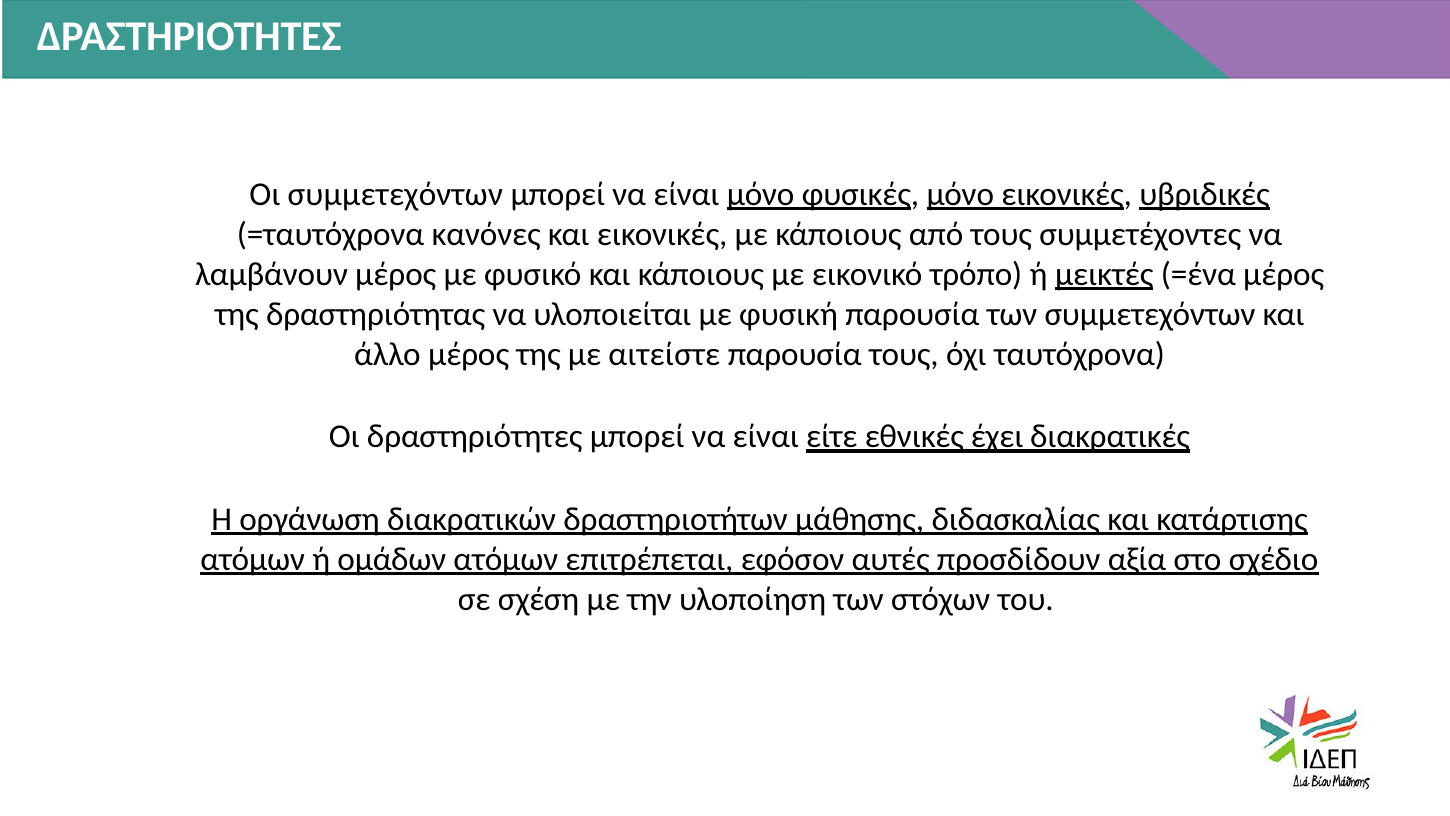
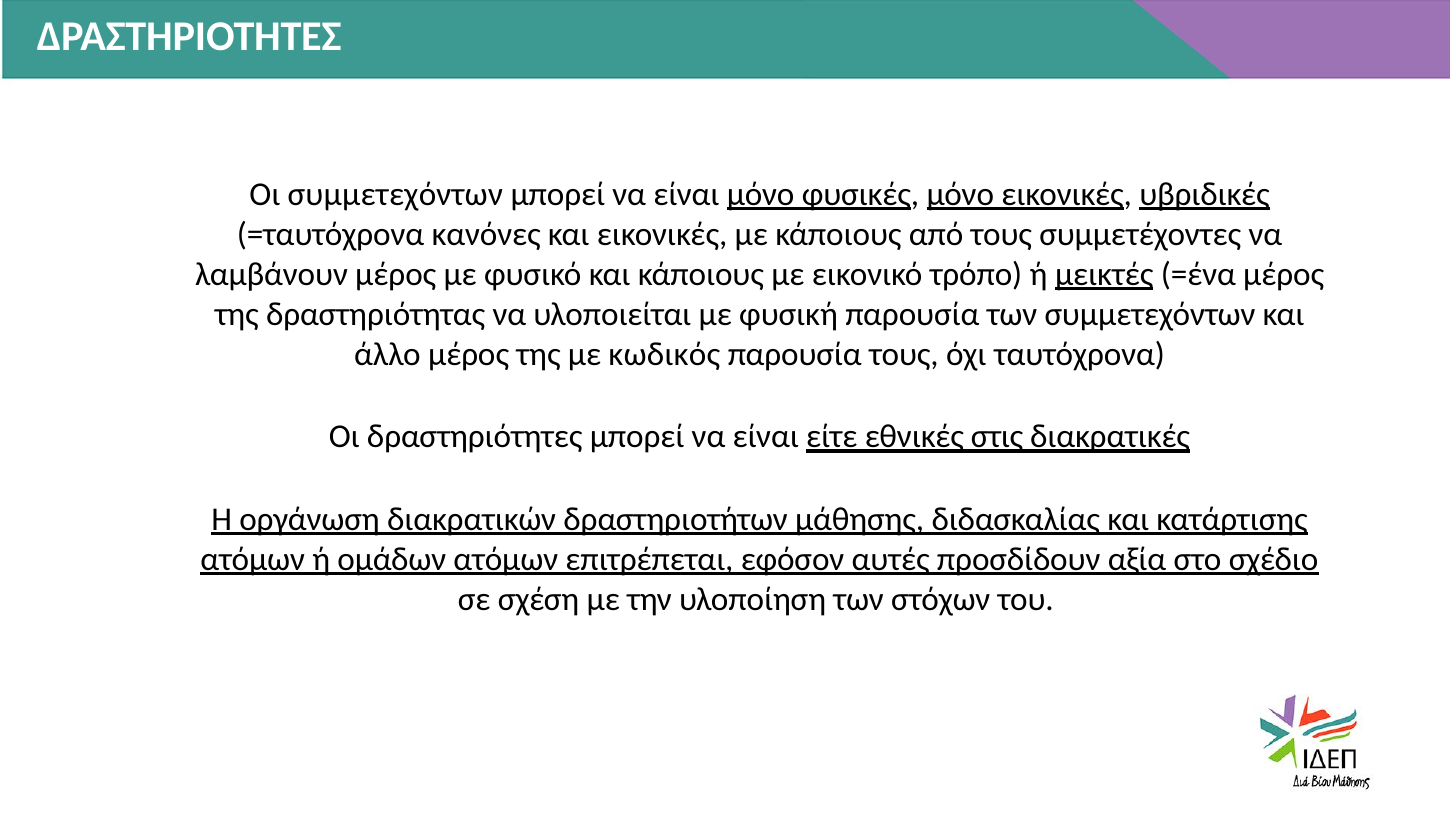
αιτείστε: αιτείστε -> κωδικός (664, 354)
έχει: έχει -> στις (997, 437)
